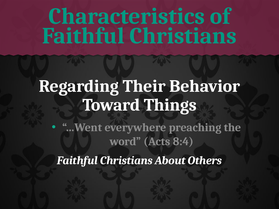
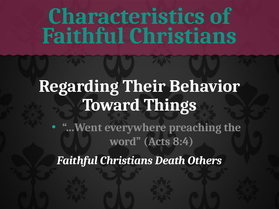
About: About -> Death (170, 161)
